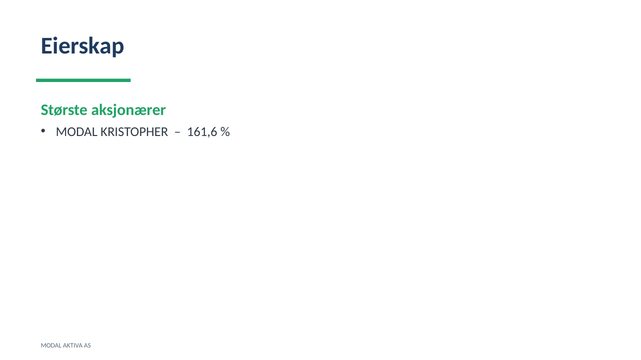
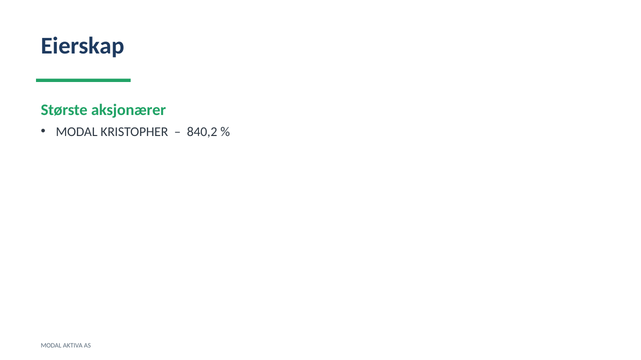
161,6: 161,6 -> 840,2 (202, 132)
